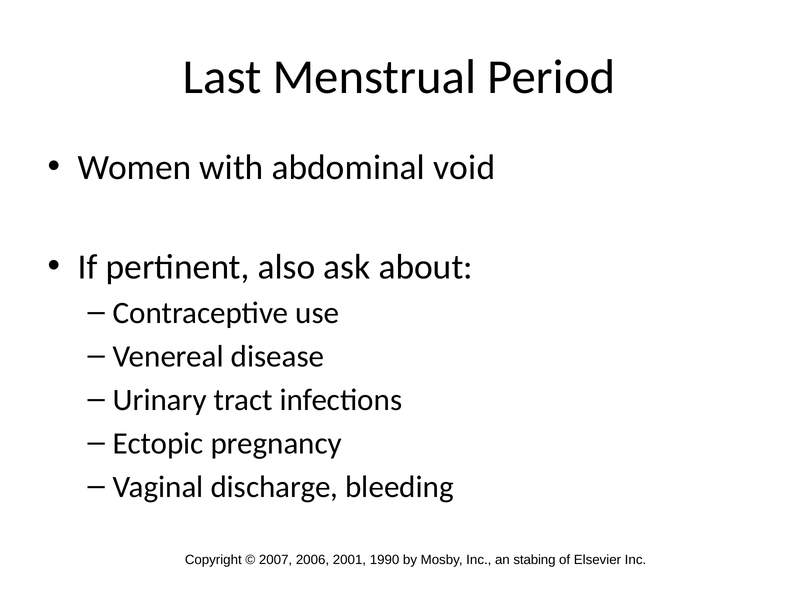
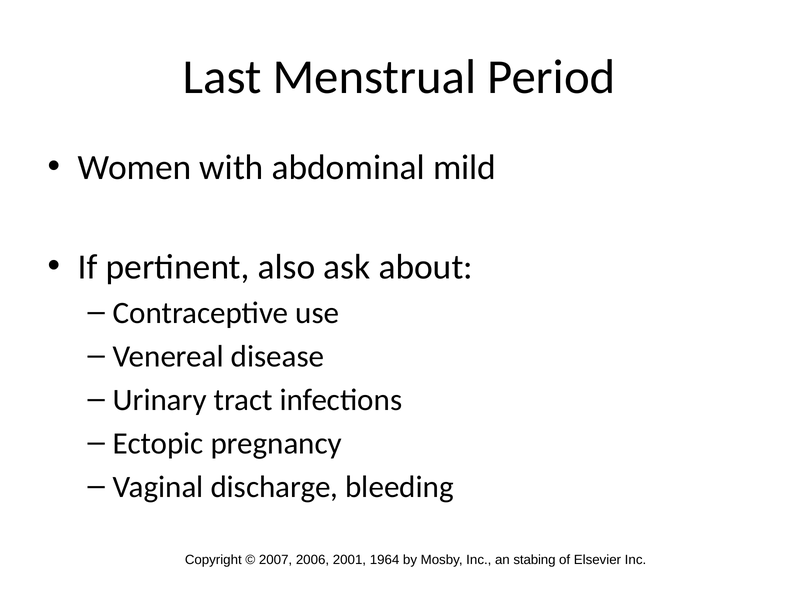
void: void -> mild (464, 168)
1990: 1990 -> 1964 (385, 560)
